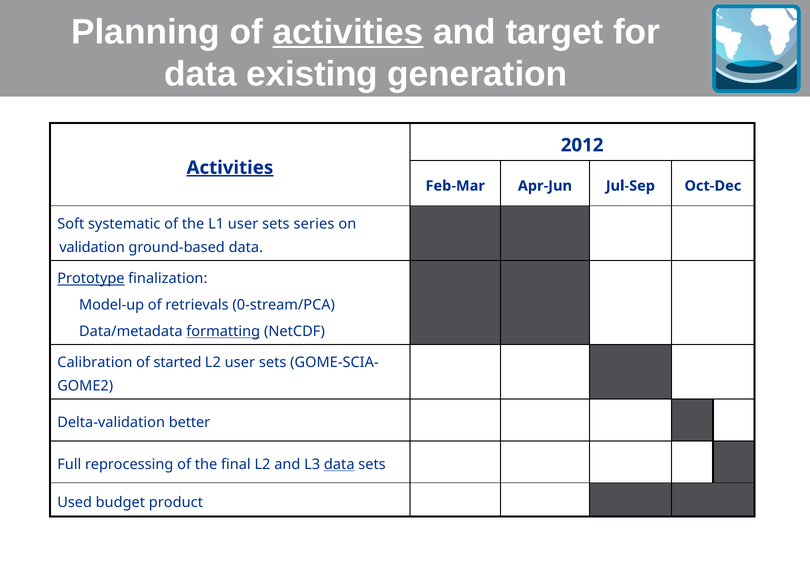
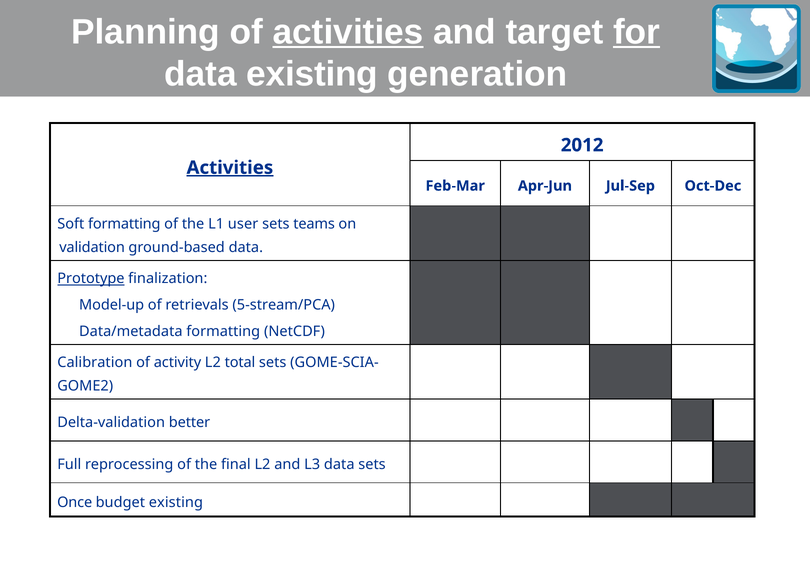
for underline: none -> present (637, 32)
Soft systematic: systematic -> formatting (124, 224)
series: series -> teams (314, 224)
0-stream/PCA: 0-stream/PCA -> 5-stream/PCA (284, 305)
formatting underline: present -> none (223, 331)
started: started -> activity (177, 362)
L2 user: user -> total (240, 362)
data underline: present -> none (339, 464)
Used: Used -> Once (75, 502)
budget product: product -> existing (176, 502)
